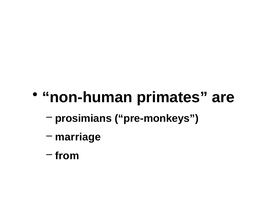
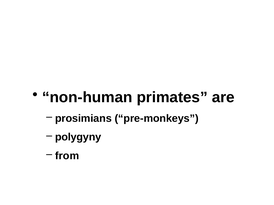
marriage: marriage -> polygyny (78, 137)
